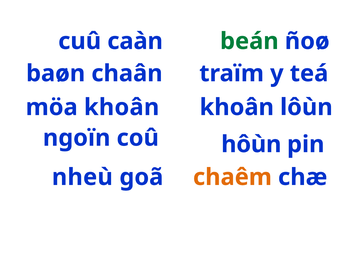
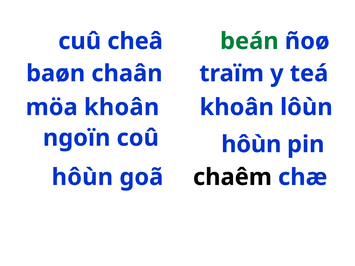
caàn: caàn -> cheâ (135, 41)
nheù: nheù -> hôùn (82, 177)
chaêm colour: orange -> black (232, 177)
